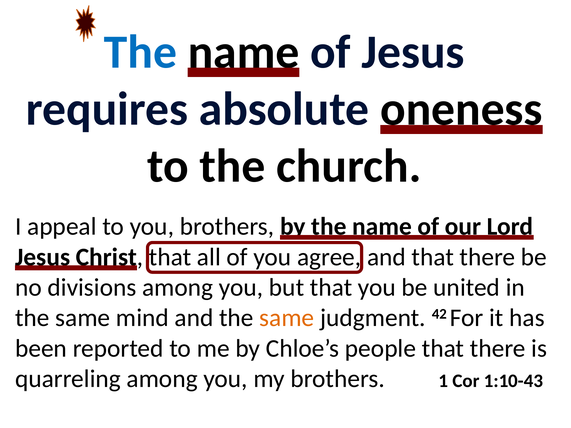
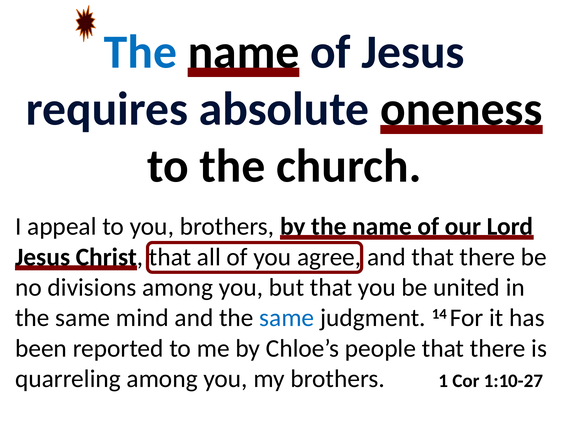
same colour: orange -> blue (287, 318)
42: 42 -> 14 (439, 314)
1:10-43: 1:10-43 -> 1:10-27 (513, 381)
